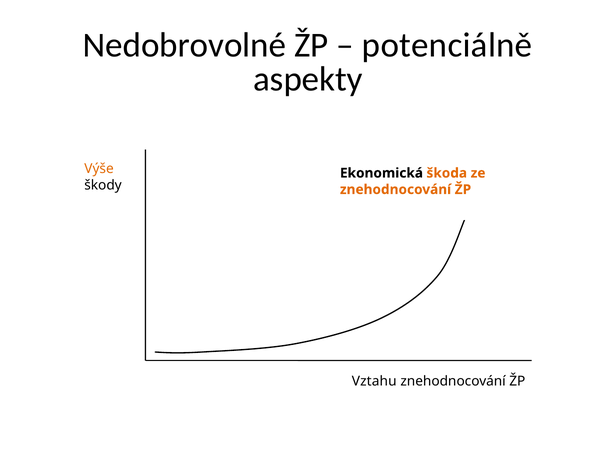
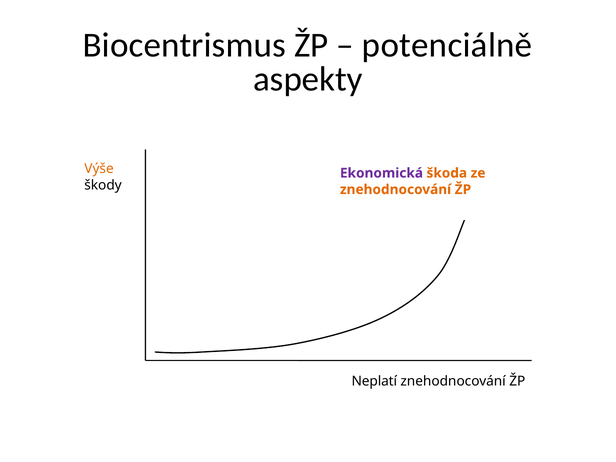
Nedobrovolné: Nedobrovolné -> Biocentrismus (184, 45)
Ekonomická colour: black -> purple (381, 173)
Vztahu: Vztahu -> Neplatí (374, 381)
